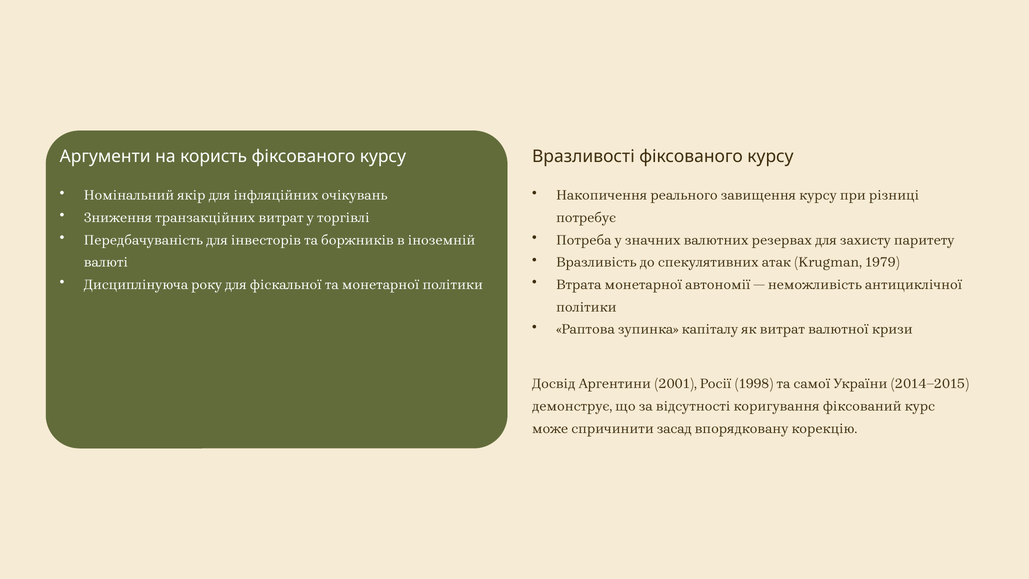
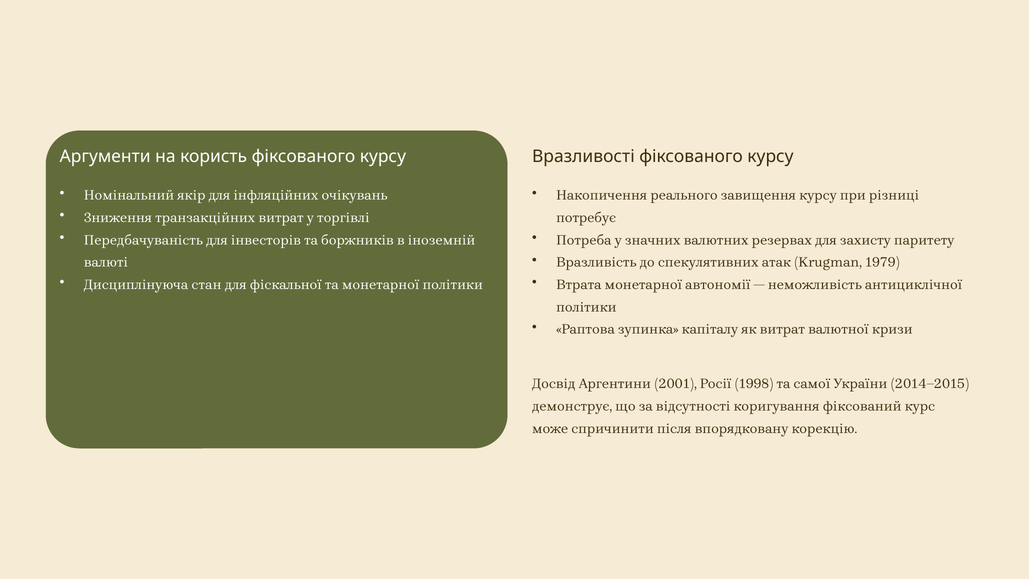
року: року -> стан (207, 285)
засад: засад -> після (674, 428)
